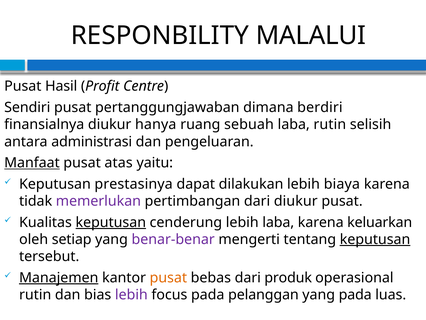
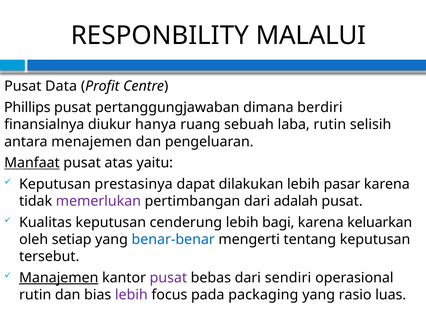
Hasil: Hasil -> Data (61, 86)
Sendiri: Sendiri -> Phillips (27, 107)
administrasi: administrasi -> menajemen (92, 141)
biaya: biaya -> pasar (342, 184)
dari diukur: diukur -> adalah (296, 201)
keputusan underline: present -> none (111, 222)
lebih laba: laba -> bagi (278, 222)
benar-benar colour: purple -> blue (173, 239)
keputusan underline: present -> none (375, 239)
pusat colour: orange -> purple (168, 277)
produk: produk -> sendiri (288, 277)
pelanggan: pelanggan -> packaging (263, 294)
yang pada: pada -> rasio (355, 294)
